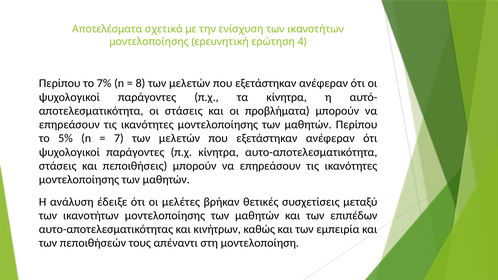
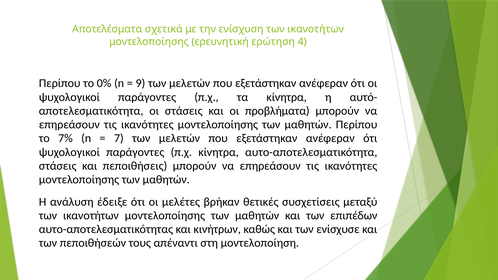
7%: 7% -> 0% (104, 83)
8: 8 -> 9 (140, 83)
5%: 5% -> 7% (65, 138)
εμπειρία: εμπειρία -> ενίσχυσε (338, 229)
